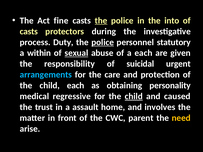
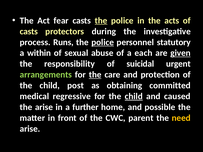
fine: fine -> fear (61, 21)
into: into -> acts (172, 21)
Duty: Duty -> Runs (63, 42)
sexual underline: present -> none (76, 53)
given underline: none -> present (181, 53)
arrangements colour: light blue -> light green (46, 75)
the underline: none -> present (95, 75)
child each: each -> post (76, 86)
personality: personality -> committed (170, 86)
the trust: trust -> arise (44, 107)
assault: assault -> further (86, 107)
involves: involves -> possible (160, 107)
